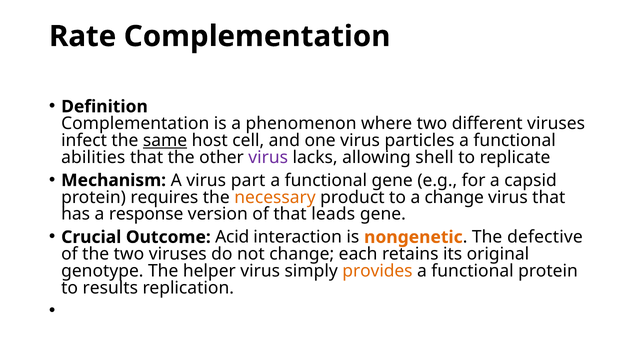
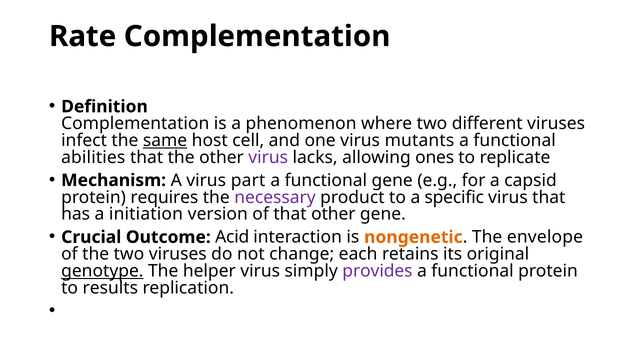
particles: particles -> mutants (419, 141)
shell: shell -> ones (435, 157)
necessary colour: orange -> purple (275, 197)
a change: change -> specific (454, 197)
response: response -> initiation (146, 214)
that leads: leads -> other (333, 214)
defective: defective -> envelope (545, 237)
genotype underline: none -> present (102, 271)
provides colour: orange -> purple (377, 271)
